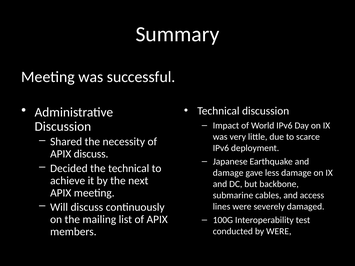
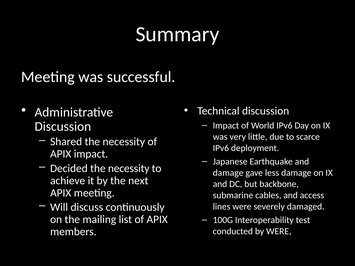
APIX discuss: discuss -> impact (91, 154)
Decided the technical: technical -> necessity (129, 168)
